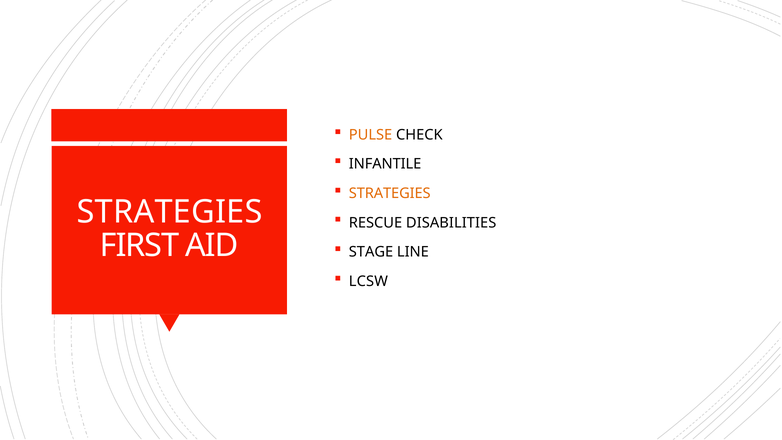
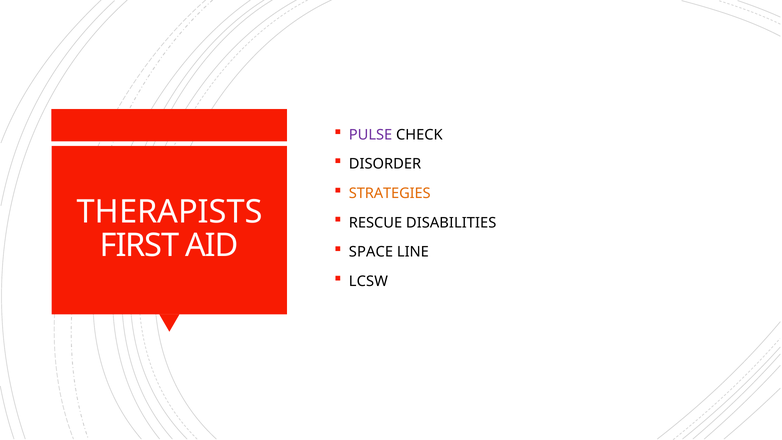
PULSE colour: orange -> purple (371, 135)
INFANTILE: INFANTILE -> DISORDER (385, 164)
STRATEGIES: STRATEGIES -> THERAPISTS (170, 212)
STAGE: STAGE -> SPACE (371, 252)
